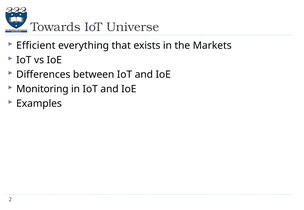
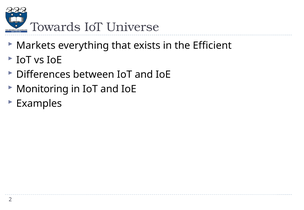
Efficient: Efficient -> Markets (36, 46)
Markets: Markets -> Efficient (212, 46)
